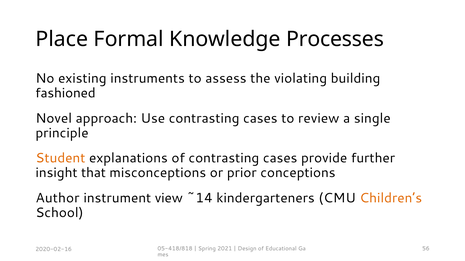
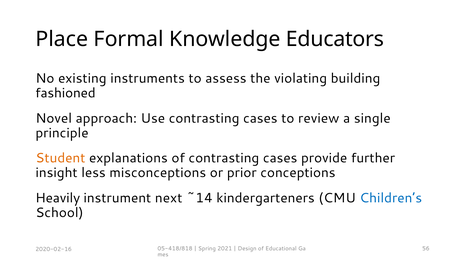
Processes: Processes -> Educators (335, 39)
that: that -> less (94, 173)
Author: Author -> Heavily (58, 198)
view: view -> next (169, 198)
Children’s colour: orange -> blue (391, 198)
